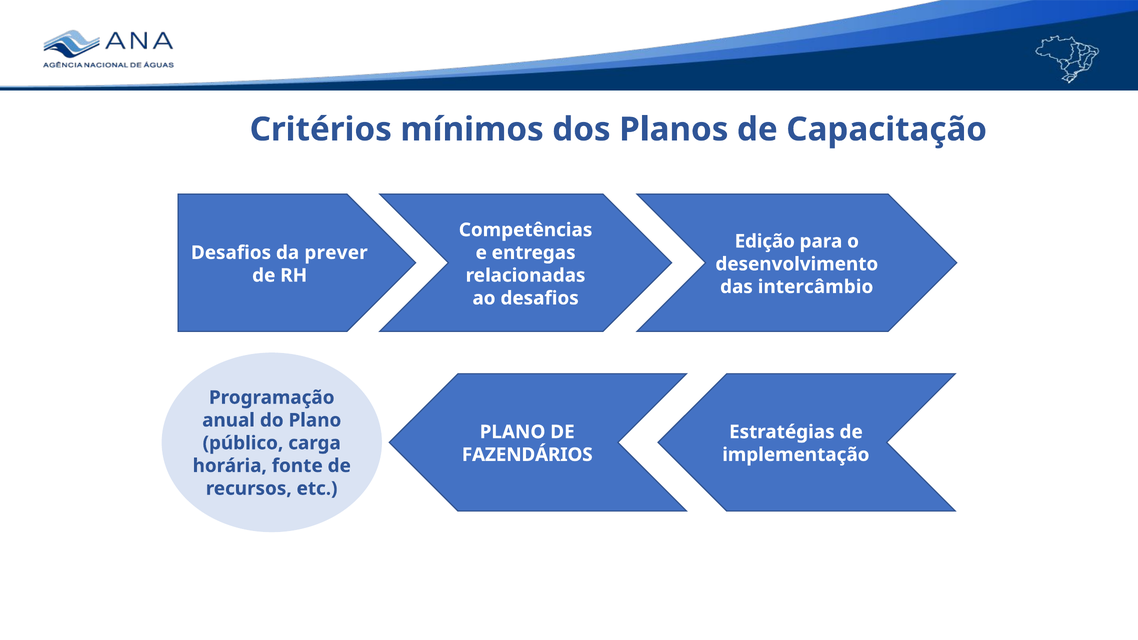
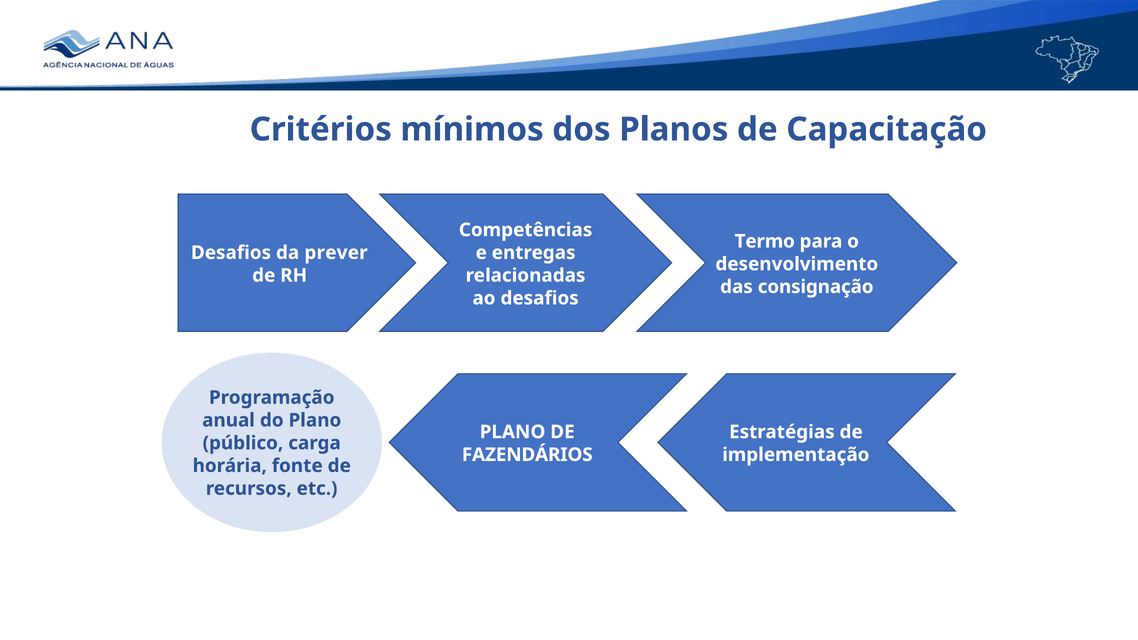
Edição: Edição -> Termo (765, 241)
intercâmbio: intercâmbio -> consignação (816, 287)
